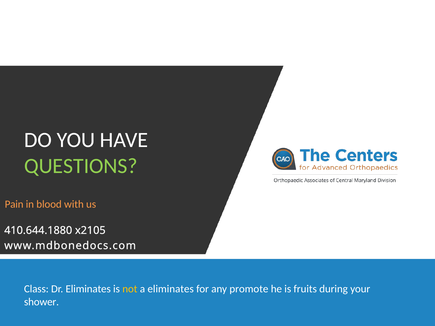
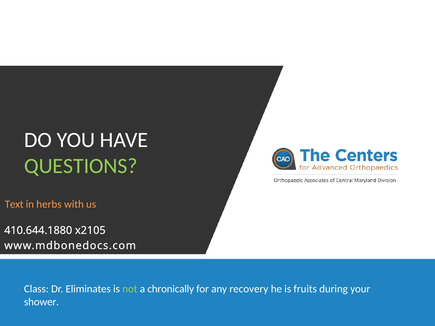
Pain: Pain -> Text (14, 205)
blood: blood -> herbs (49, 205)
not colour: yellow -> light green (130, 289)
a eliminates: eliminates -> chronically (171, 289)
promote: promote -> recovery (249, 289)
